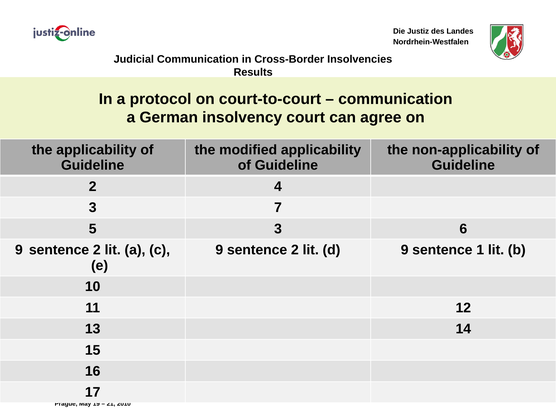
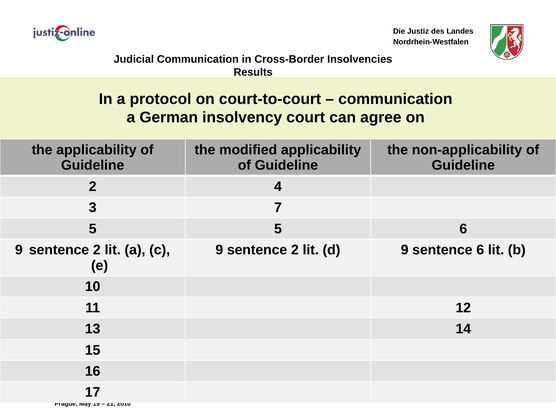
5 3: 3 -> 5 (278, 229)
sentence 1: 1 -> 6 (480, 250)
